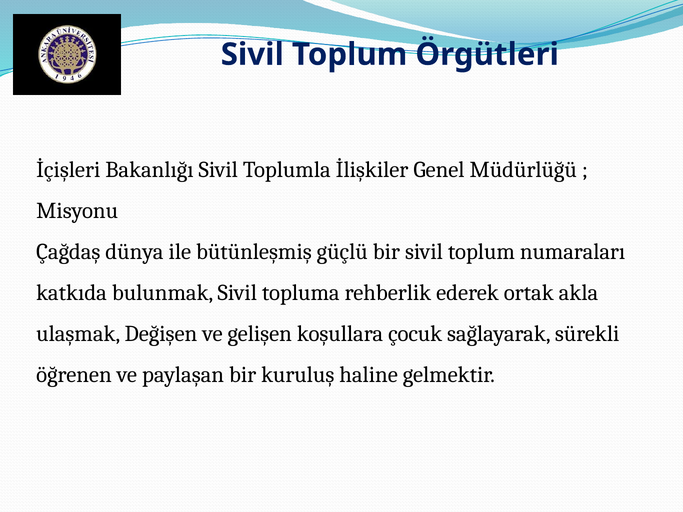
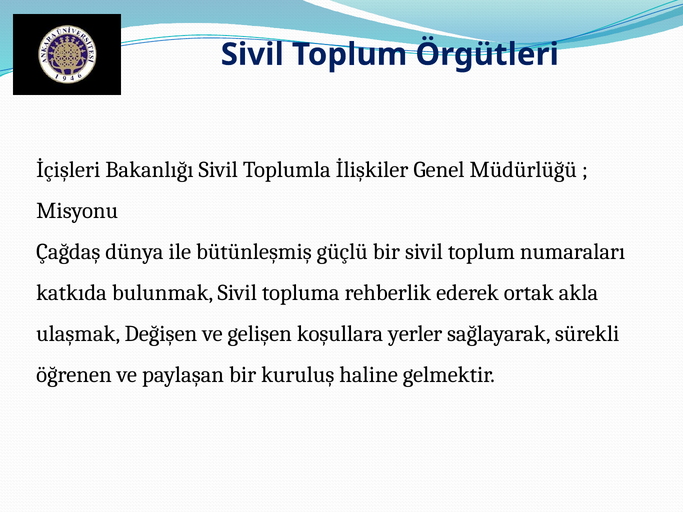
çocuk: çocuk -> yerler (415, 334)
